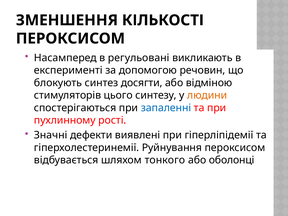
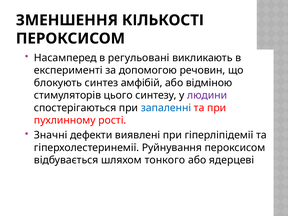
досягти: досягти -> амфібій (142, 83)
людини colour: orange -> purple (207, 95)
оболонці: оболонці -> ядерцеві (232, 160)
